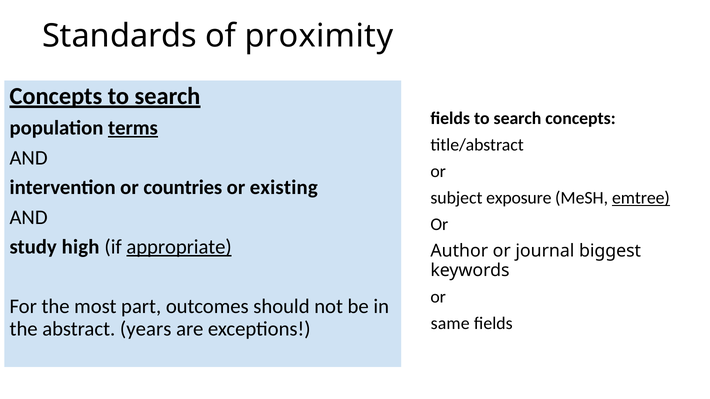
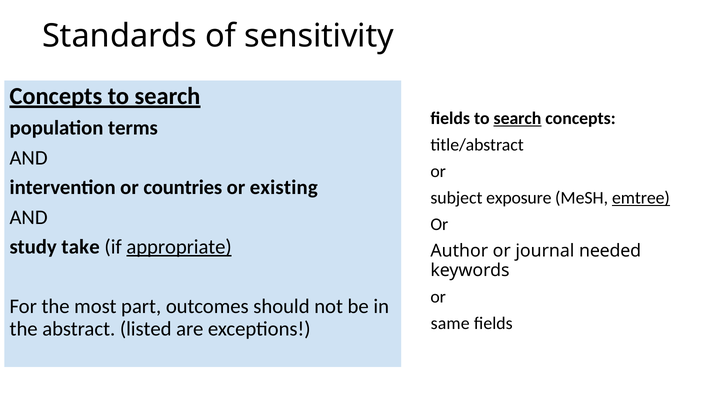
proximity: proximity -> sensitivity (319, 36)
search underline: none -> present (517, 118)
terms underline: present -> none (133, 128)
high: high -> take (81, 247)
biggest: biggest -> needed (610, 251)
years: years -> listed (146, 329)
